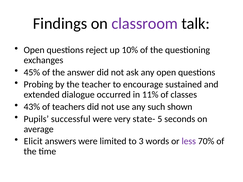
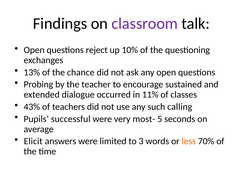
45%: 45% -> 13% (32, 72)
answer: answer -> chance (81, 72)
shown: shown -> calling (180, 107)
state-: state- -> most- (144, 119)
less colour: purple -> orange (189, 141)
